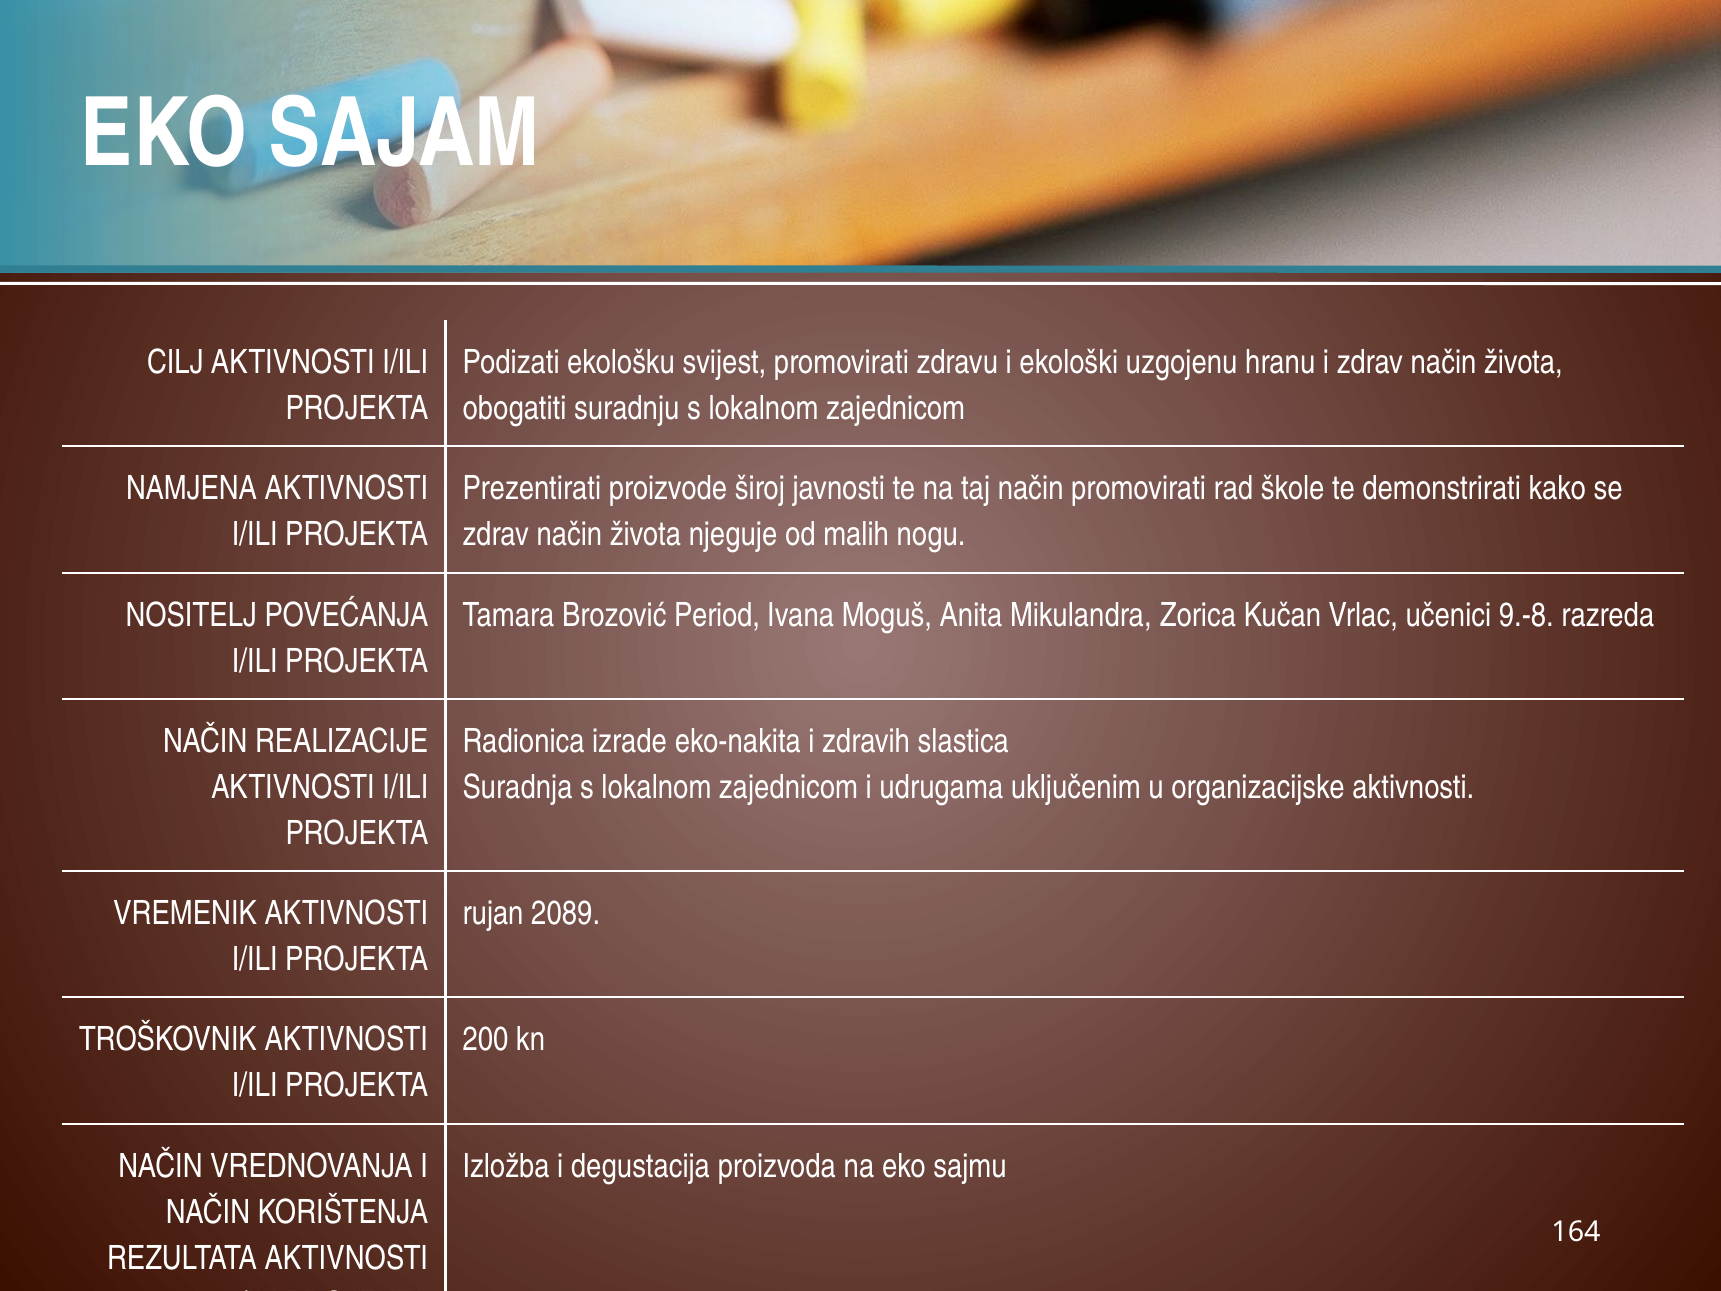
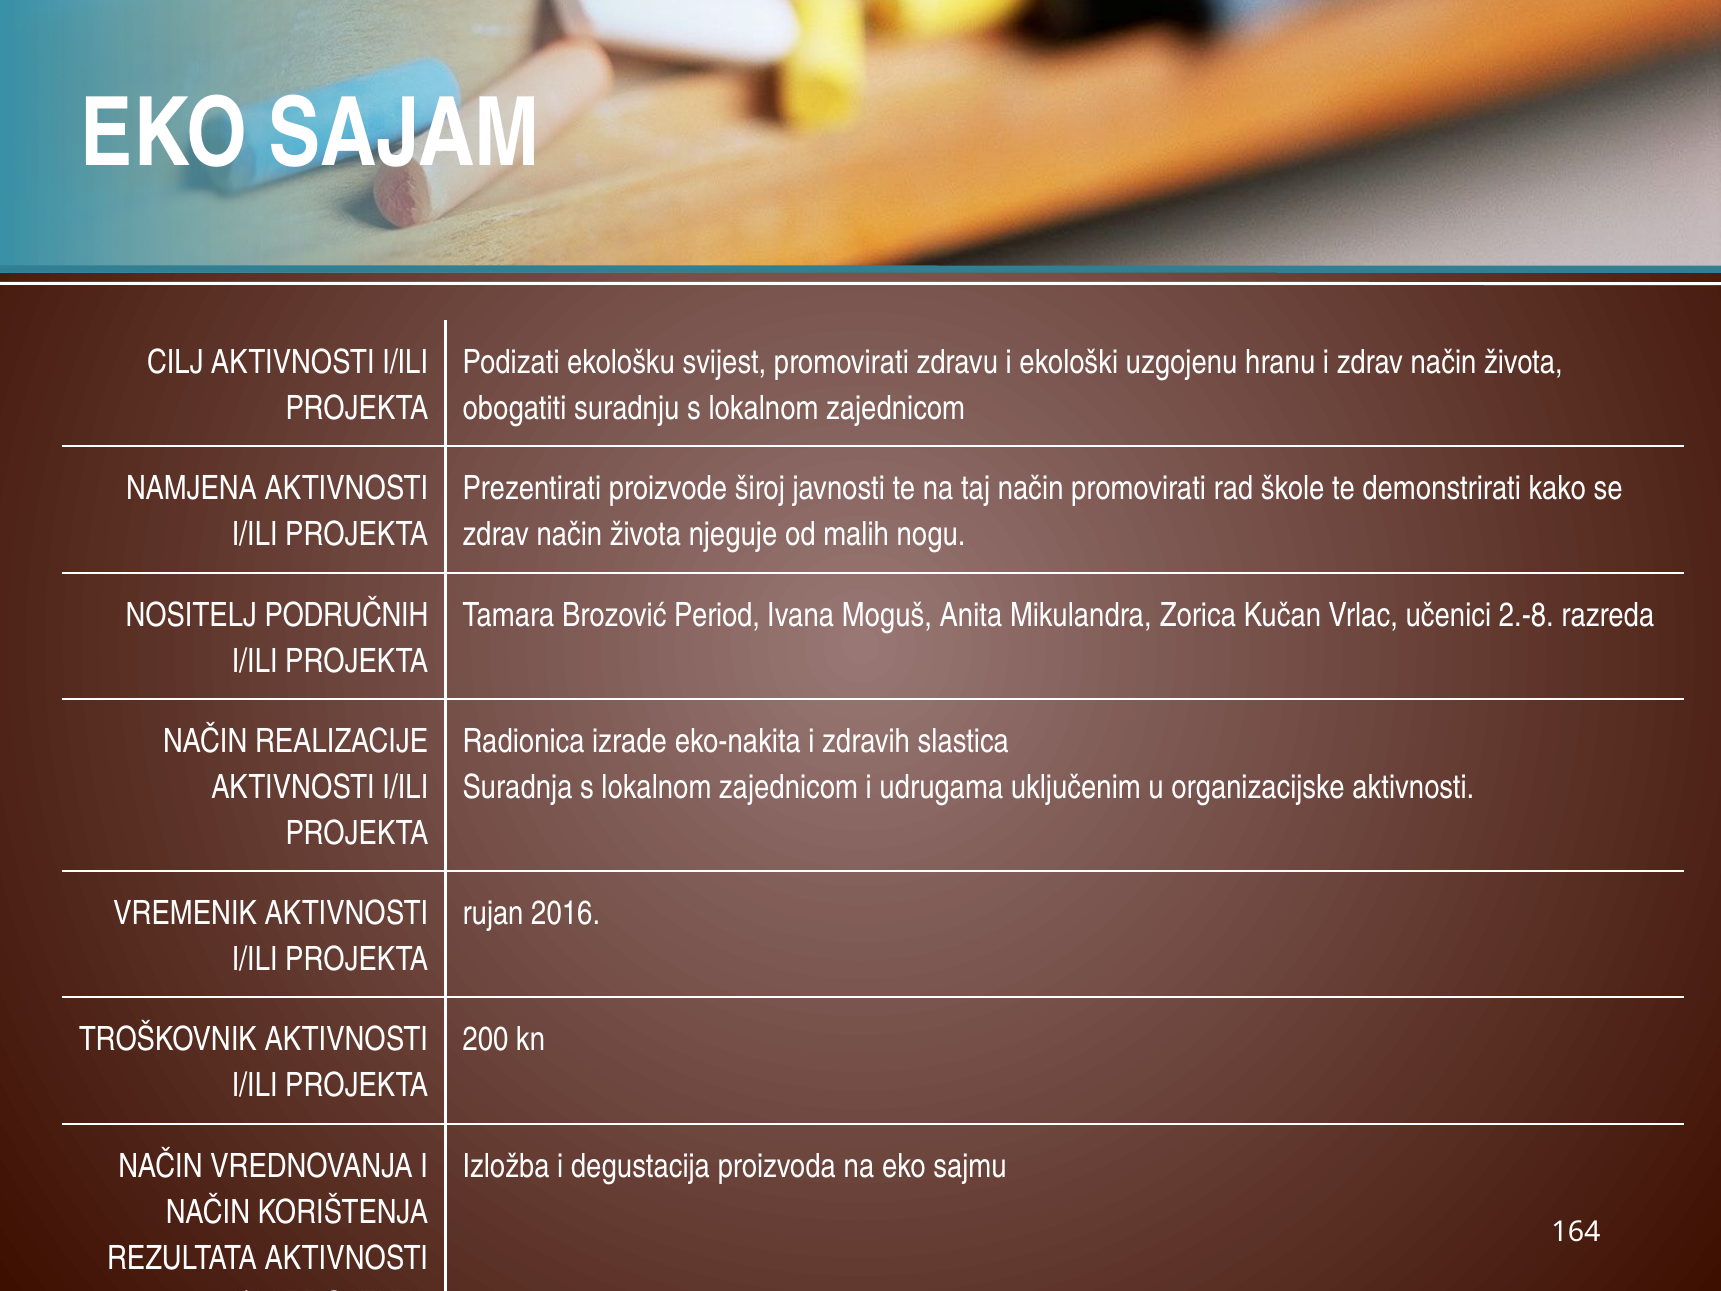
POVEĆANJA: POVEĆANJA -> PODRUČNIH (346, 615)
9.-8: 9.-8 -> 2.-8 (1526, 615)
2089: 2089 -> 2016 (566, 913)
